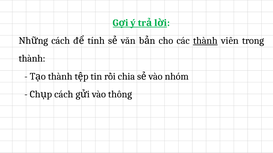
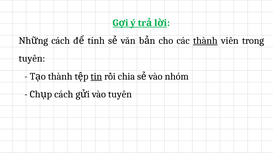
thành: thành -> tuyến (32, 59)
tin underline: none -> present (96, 77)
vào thông: thông -> tuyến (120, 95)
